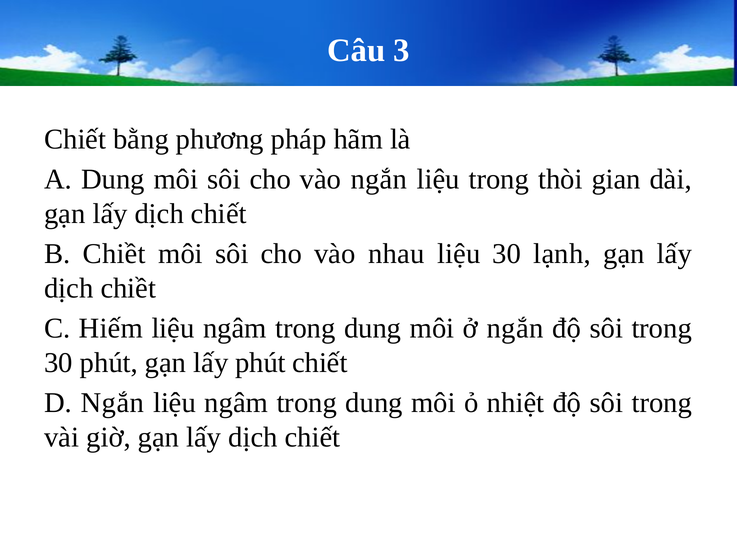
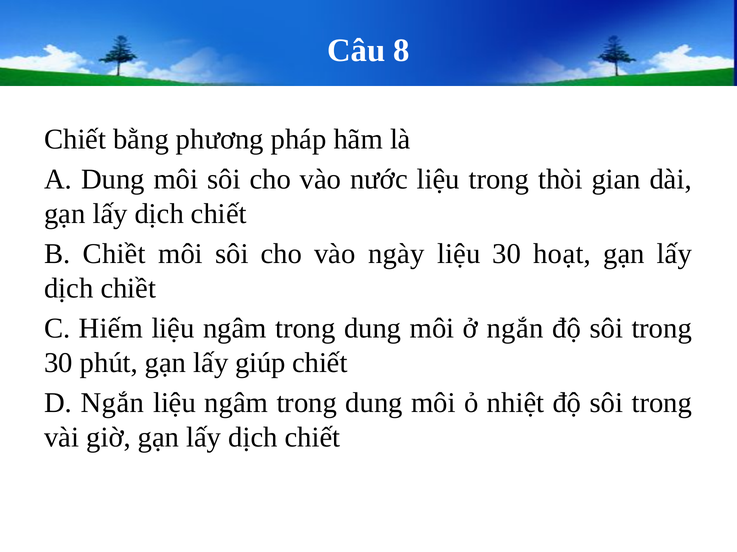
3: 3 -> 8 (402, 51)
vào ngắn: ngắn -> nước (379, 180)
nhau: nhau -> ngày (396, 254)
lạnh: lạnh -> hoạt (562, 254)
lấy phút: phút -> giúp (260, 363)
